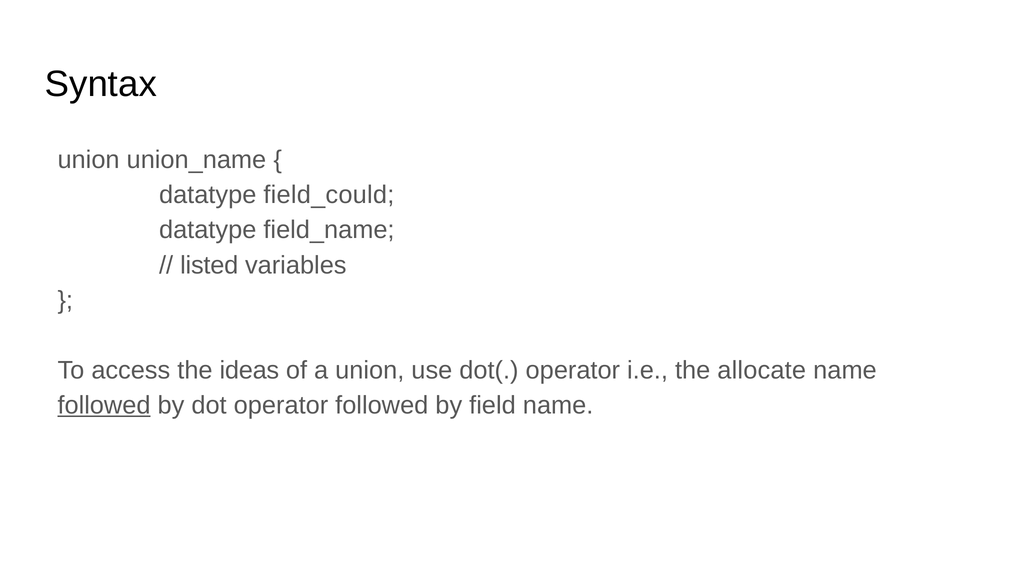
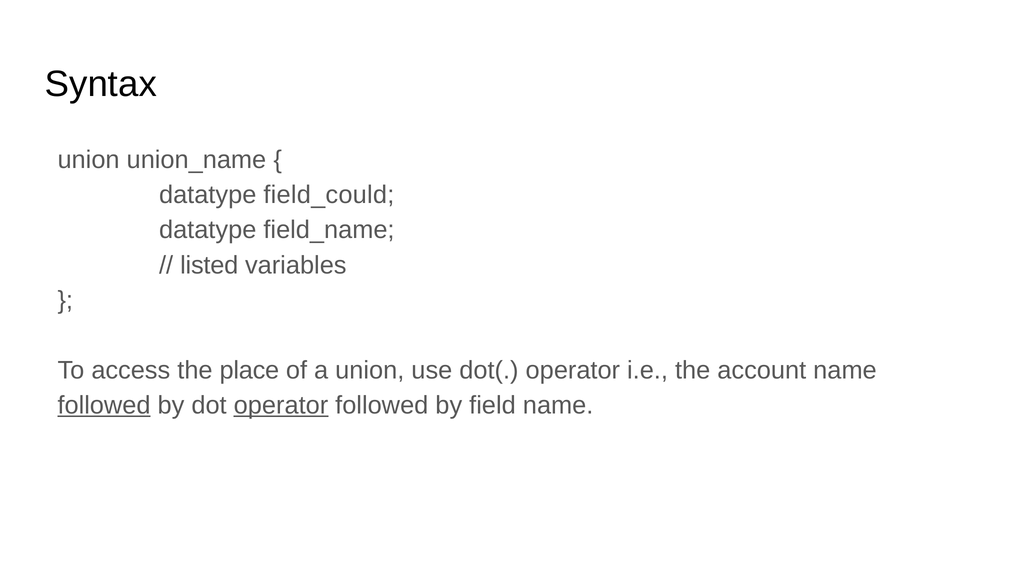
ideas: ideas -> place (249, 370)
allocate: allocate -> account (762, 370)
operator underline: none -> present (281, 405)
